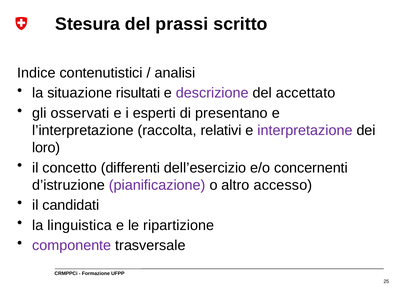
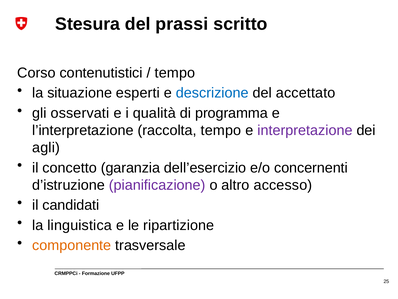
Indice: Indice -> Corso (36, 73)
analisi: analisi -> tempo (175, 73)
risultati: risultati -> esperti (138, 93)
descrizione colour: purple -> blue (212, 93)
esperti: esperti -> qualità (154, 113)
presentano: presentano -> programma (231, 113)
raccolta relativi: relativi -> tempo (221, 130)
loro: loro -> agli (46, 147)
differenti: differenti -> garanzia (130, 167)
componente colour: purple -> orange (72, 245)
